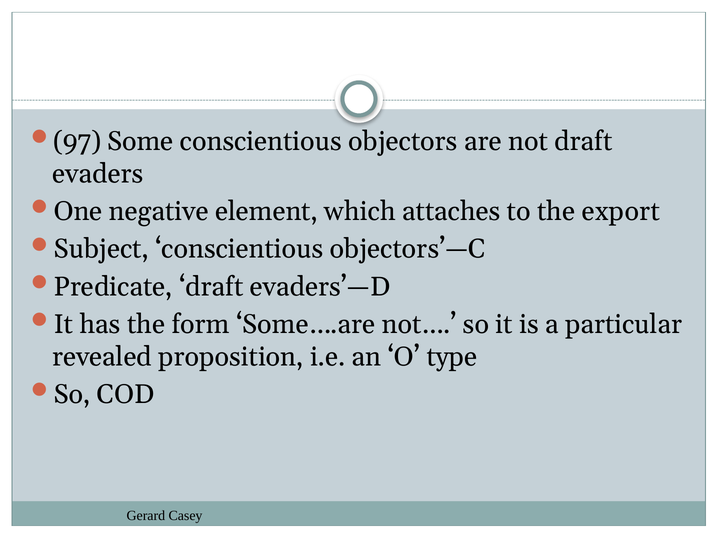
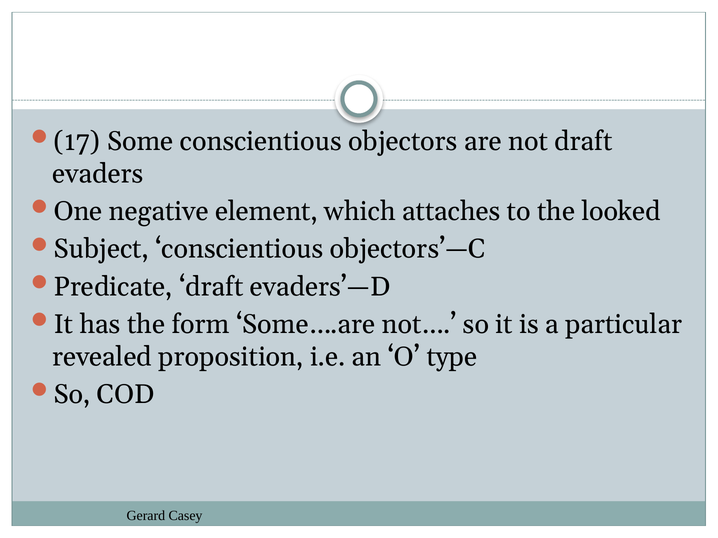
97: 97 -> 17 (77, 141)
export: export -> looked (621, 212)
